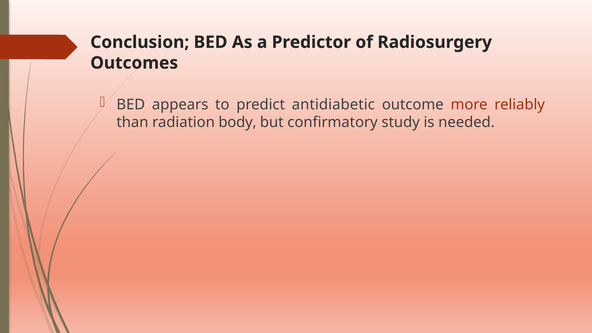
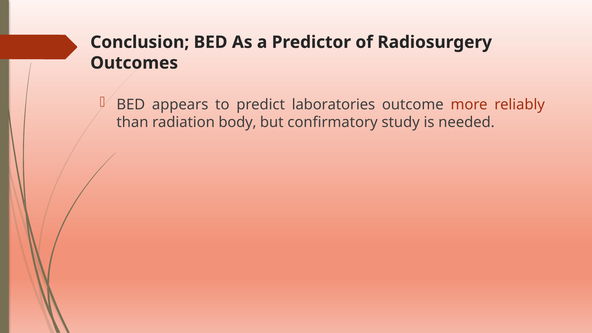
antidiabetic: antidiabetic -> laboratories (333, 104)
